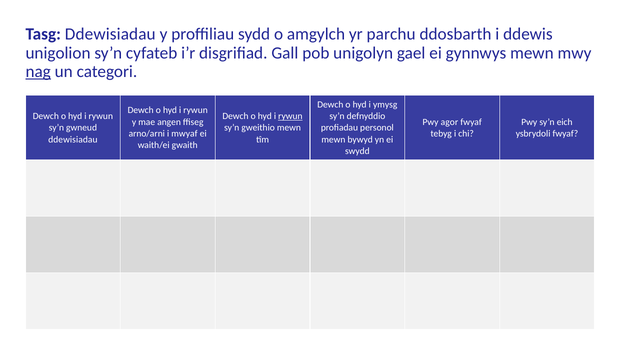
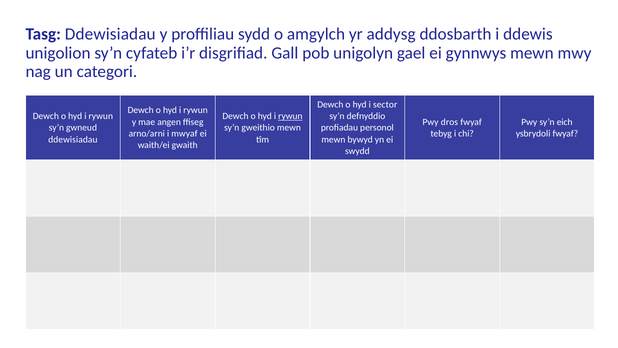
parchu: parchu -> addysg (391, 34)
nag underline: present -> none (38, 71)
ymysg: ymysg -> sector (385, 104)
agor: agor -> dros (449, 122)
